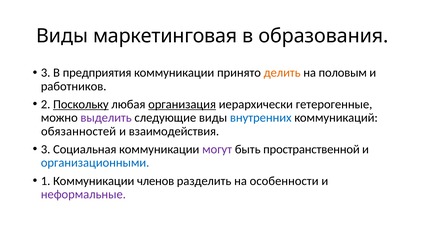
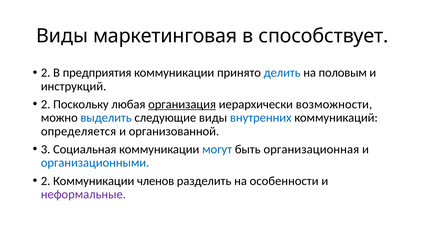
образования: образования -> способствует (323, 36)
3: 3 -> 2 (46, 73)
делить colour: orange -> blue (282, 73)
работников: работников -> инструкций (74, 86)
Поскольку underline: present -> none (81, 104)
гетерогенные: гетерогенные -> возможности (334, 104)
выделить colour: purple -> blue (106, 118)
обязанностей: обязанностей -> определяется (79, 131)
взаимодействия: взаимодействия -> организованной (174, 131)
могут colour: purple -> blue (217, 149)
пространственной: пространственной -> организационная (311, 149)
1: 1 -> 2 (46, 181)
